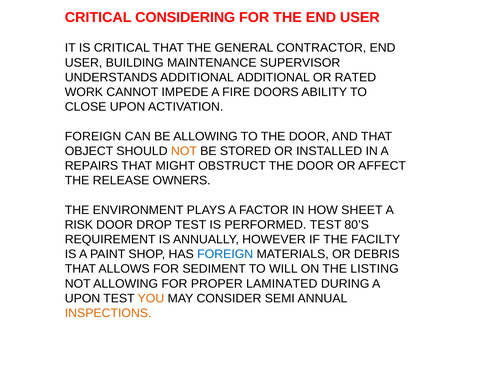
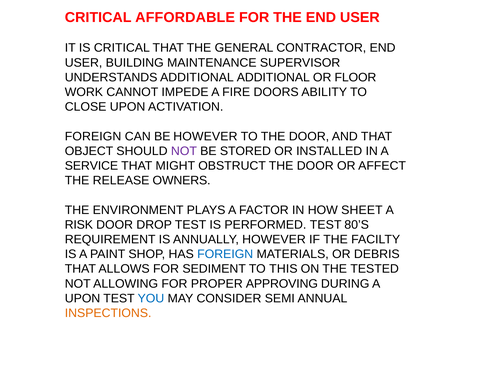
CONSIDERING: CONSIDERING -> AFFORDABLE (185, 17)
RATED: RATED -> FLOOR (355, 77)
BE ALLOWING: ALLOWING -> HOWEVER (205, 136)
NOT colour: orange -> purple (184, 151)
REPAIRS: REPAIRS -> SERVICE (91, 166)
WILL: WILL -> THIS (283, 269)
LISTING: LISTING -> TESTED (375, 269)
LAMINATED: LAMINATED -> APPROVING (282, 284)
YOU colour: orange -> blue (151, 299)
